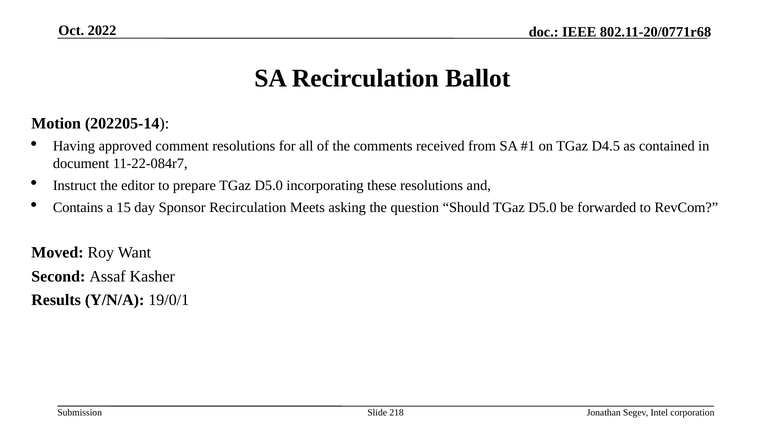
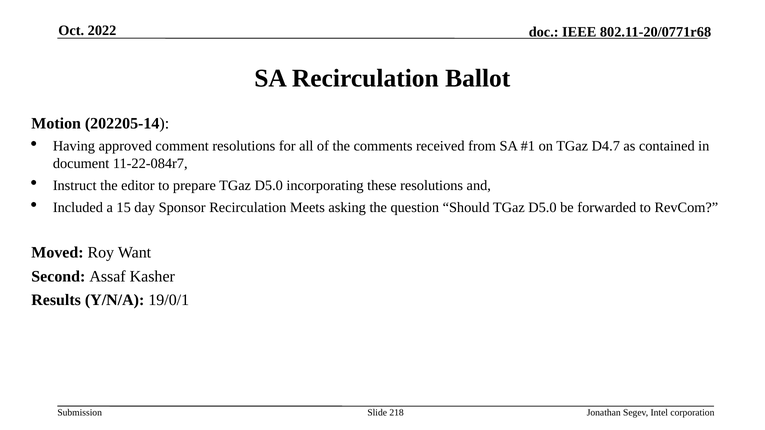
D4.5: D4.5 -> D4.7 (606, 146)
Contains: Contains -> Included (78, 208)
